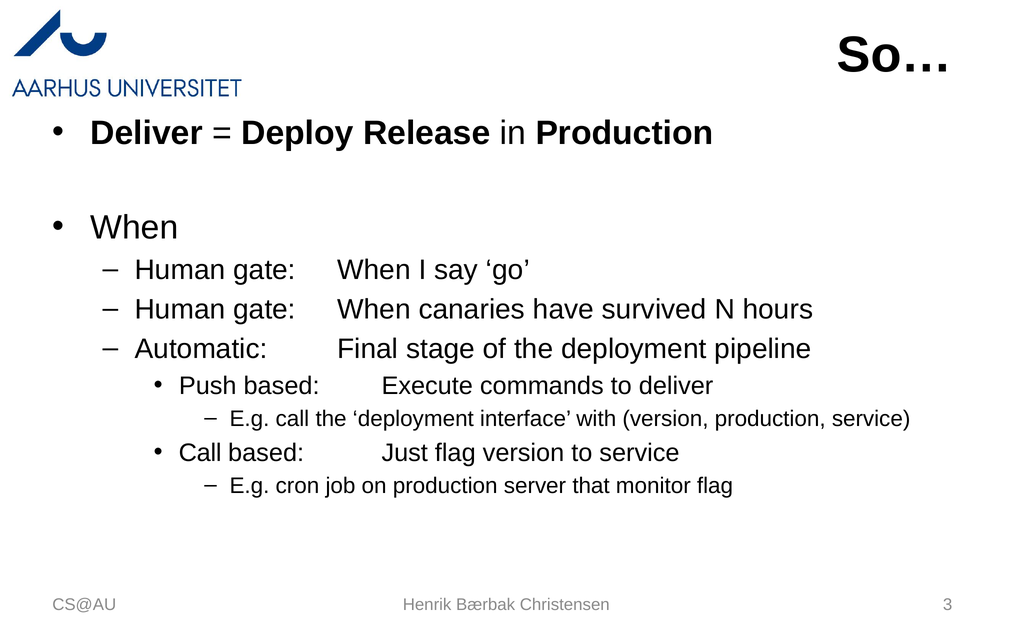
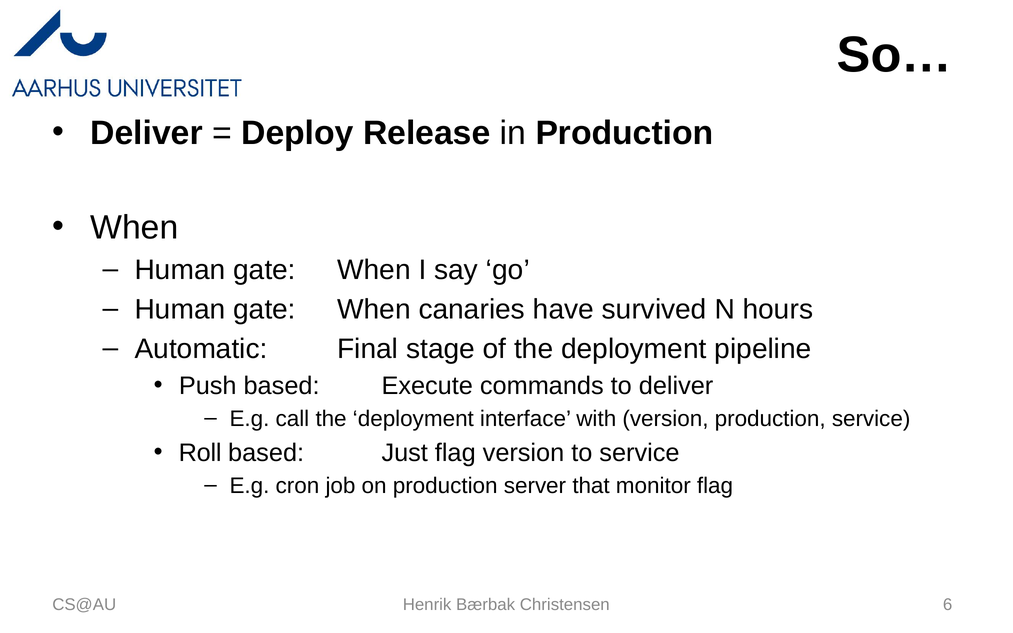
Call: Call -> Roll (200, 453)
3: 3 -> 6 (948, 605)
